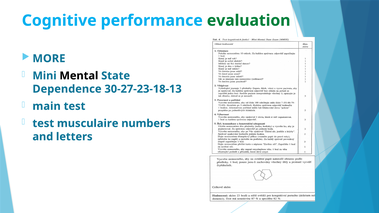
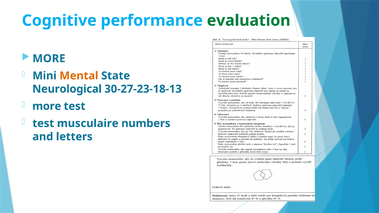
Mental colour: black -> orange (79, 76)
Dependence: Dependence -> Neurological (67, 89)
main: main -> more (47, 106)
